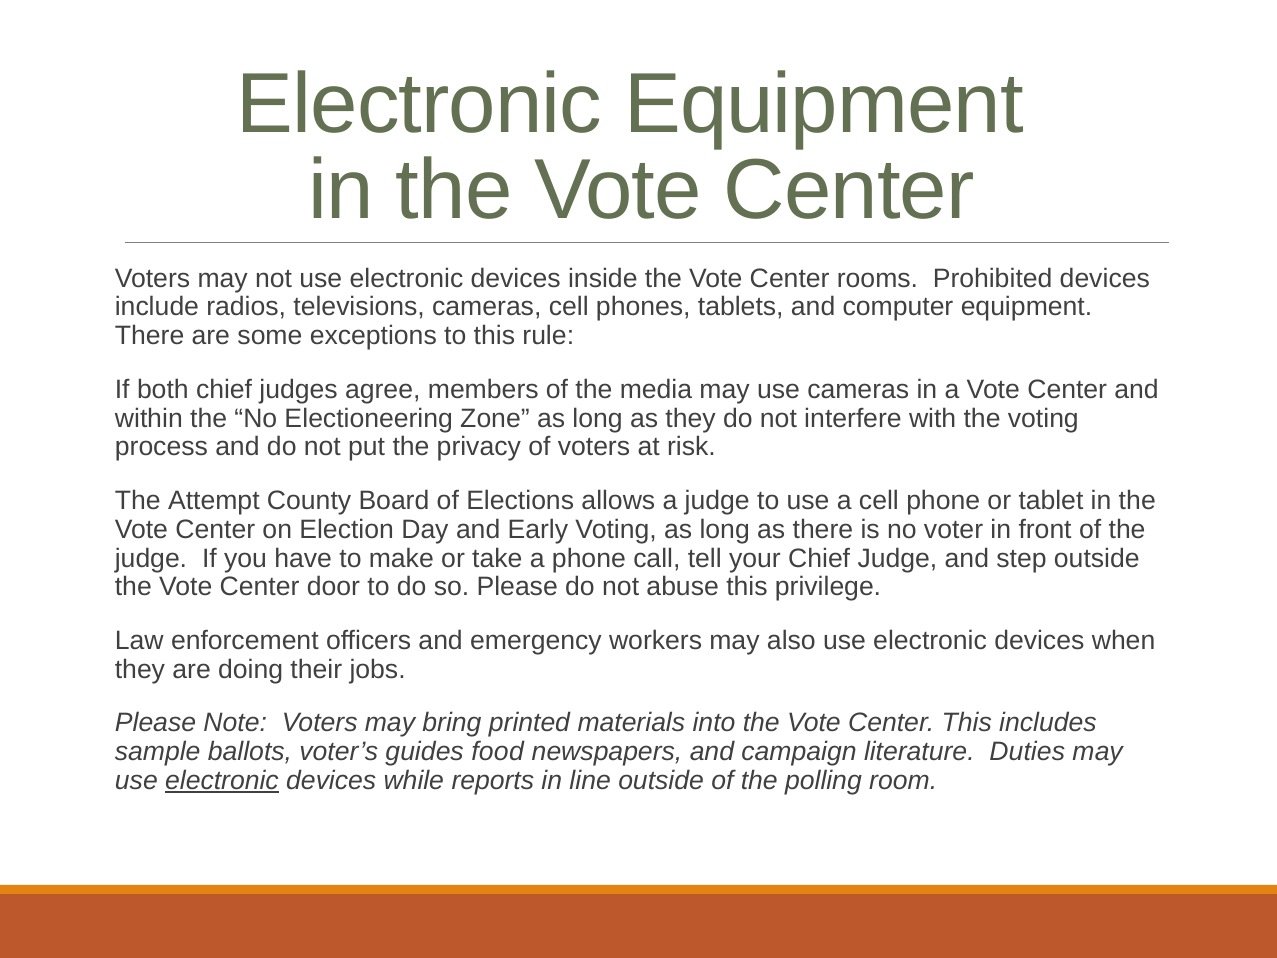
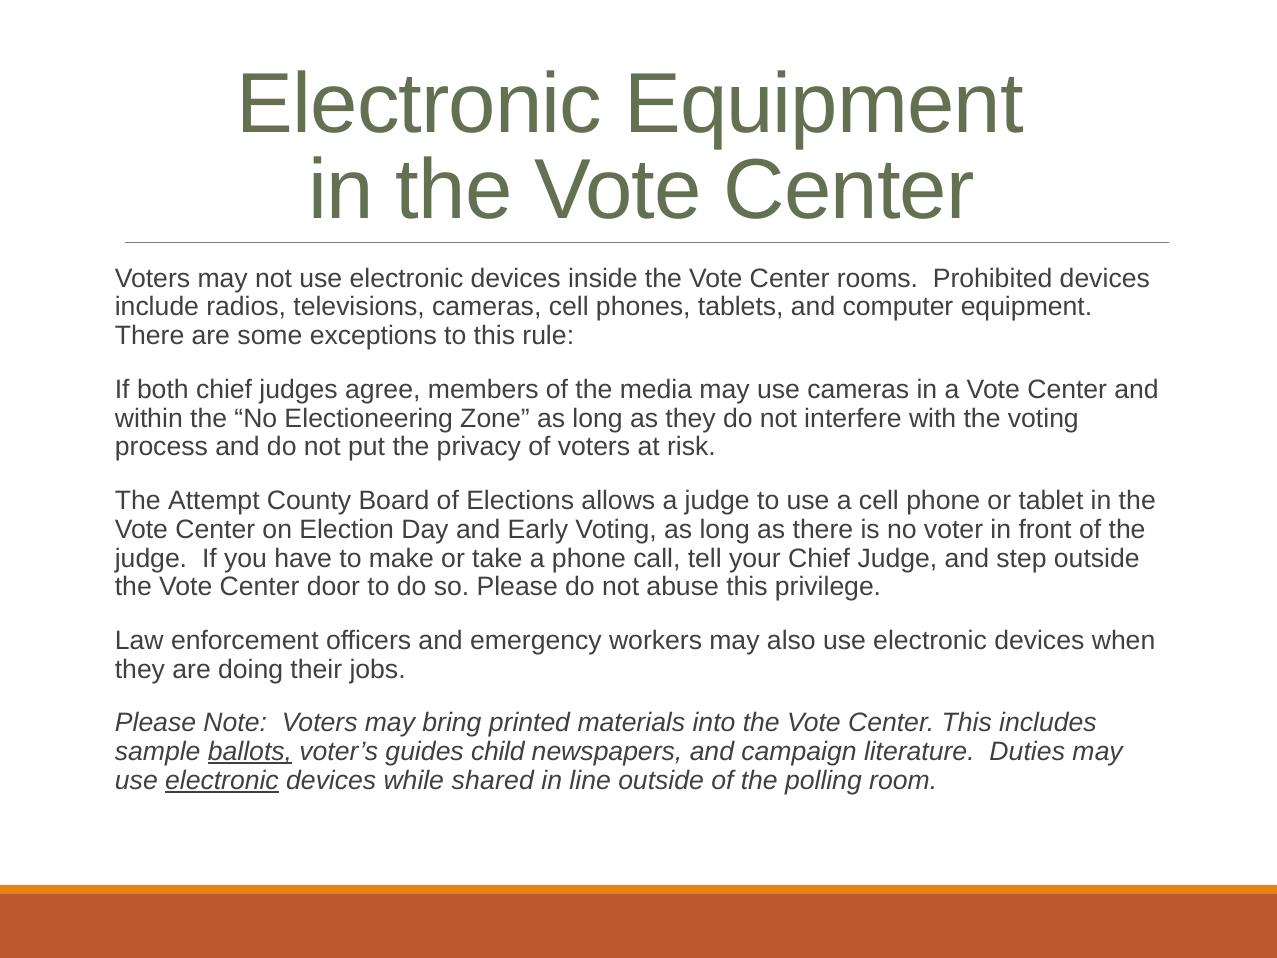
ballots underline: none -> present (250, 752)
food: food -> child (498, 752)
reports: reports -> shared (493, 780)
